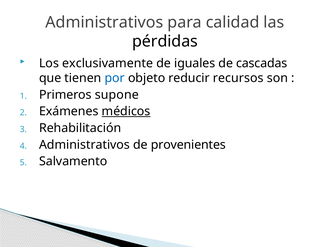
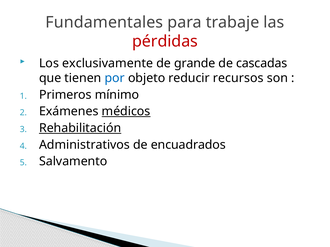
Administrativos: Administrativos -> Fundamentales (104, 22)
calidad: calidad -> trabaje (233, 22)
pérdidas colour: black -> red (165, 42)
iguales: iguales -> grande (195, 63)
supone: supone -> mínimo (117, 95)
Rehabilitación underline: none -> present (80, 128)
provenientes: provenientes -> encuadrados (188, 145)
